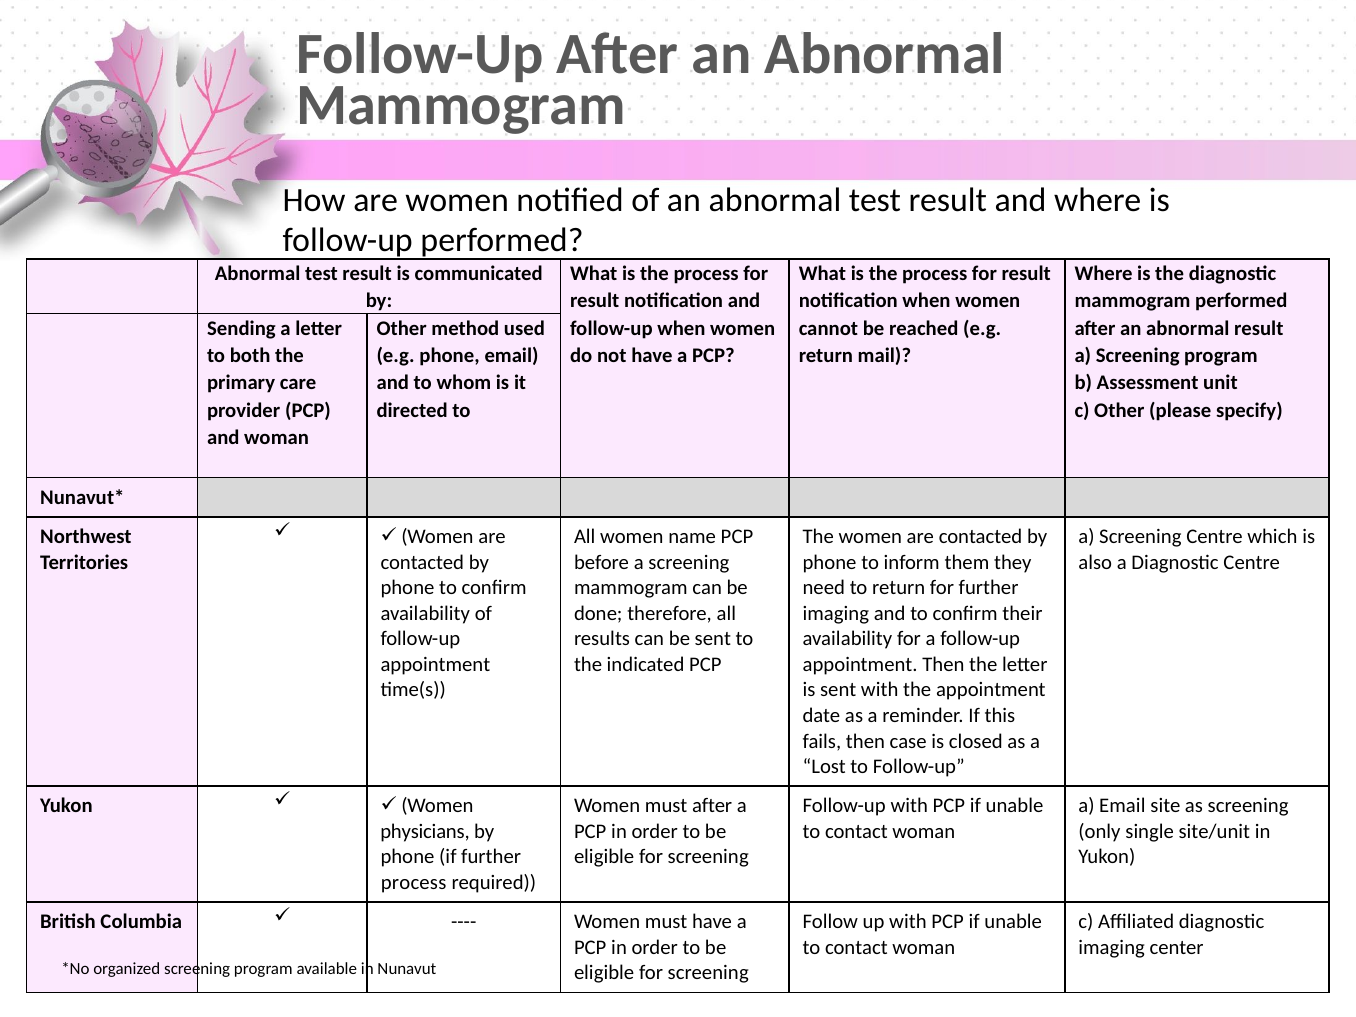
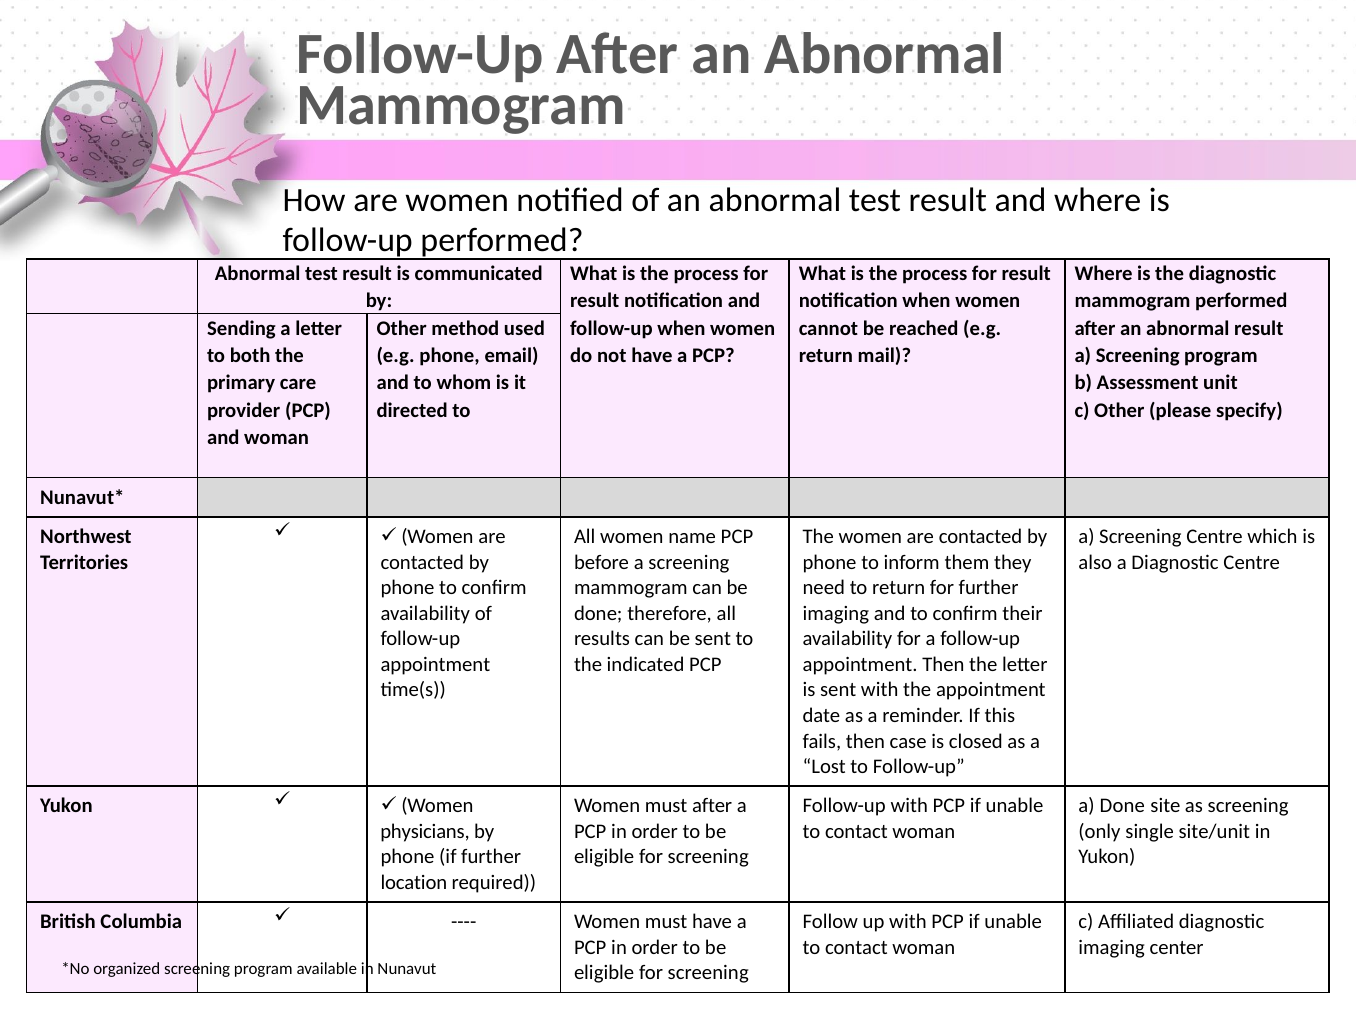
a Email: Email -> Done (1122, 806)
process: process -> location (414, 883)
